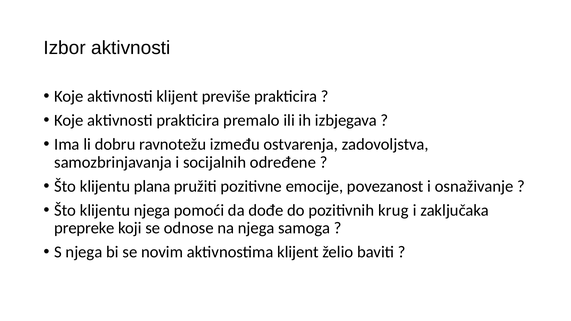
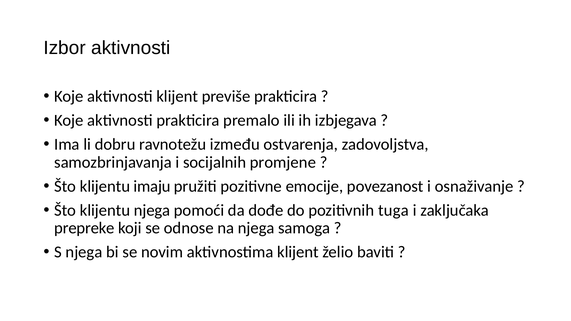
određene: određene -> promjene (283, 162)
plana: plana -> imaju (152, 186)
krug: krug -> tuga (393, 210)
